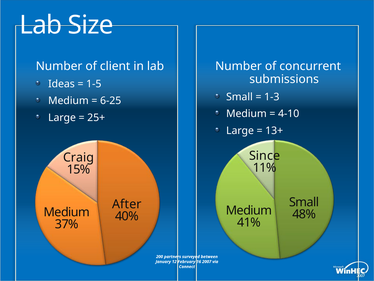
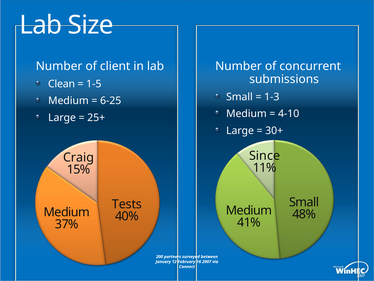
Ideas: Ideas -> Clean (62, 84)
13+: 13+ -> 30+ (274, 130)
After: After -> Tests (127, 204)
